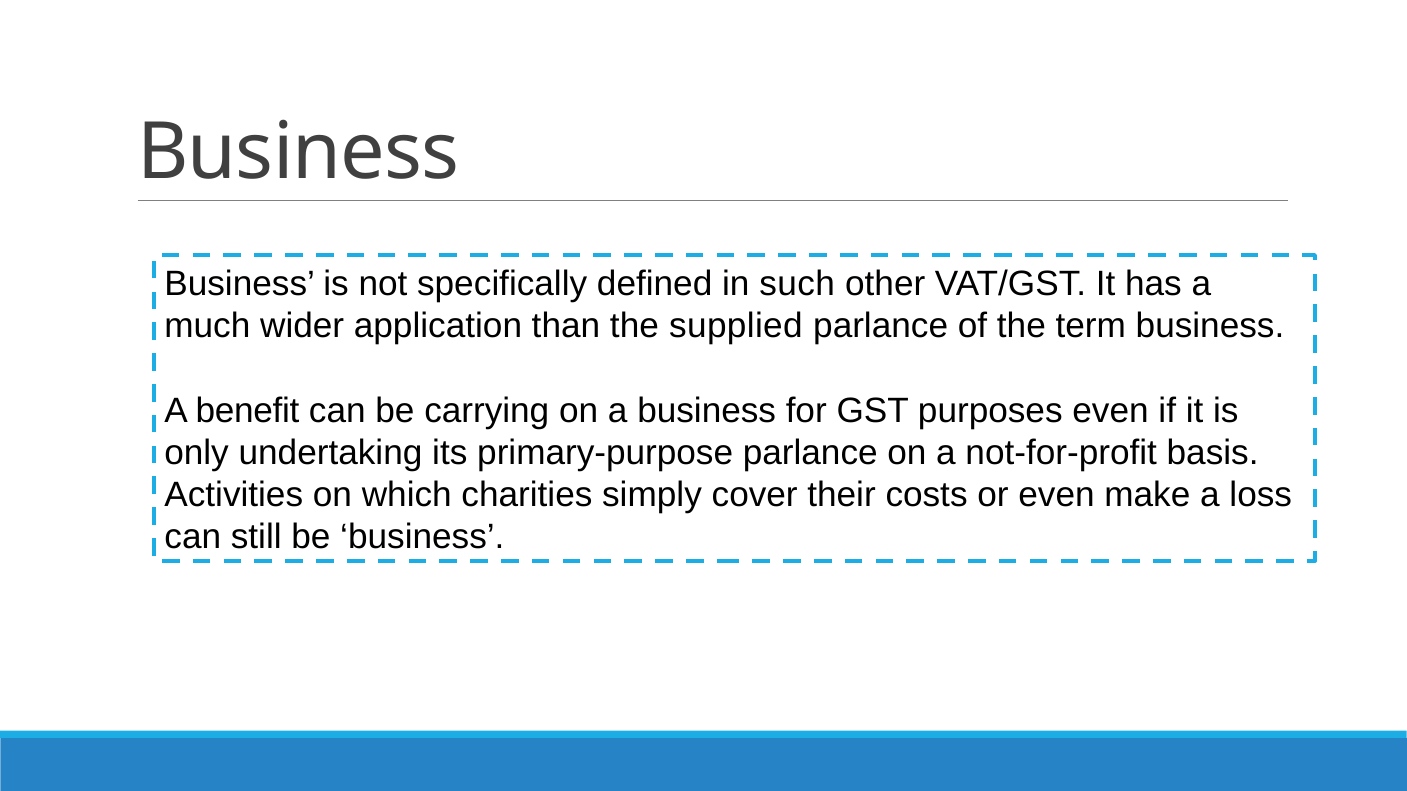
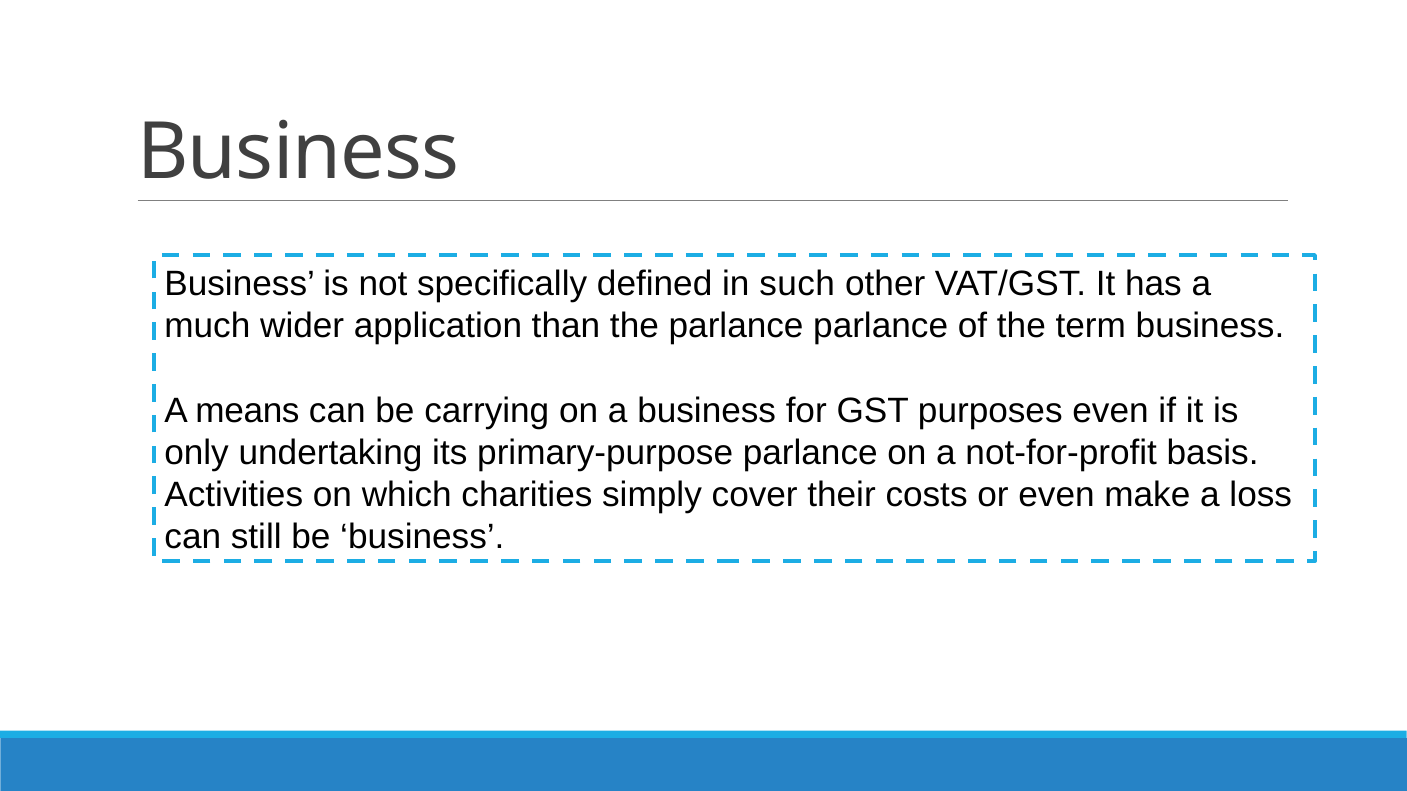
the supplied: supplied -> parlance (736, 326)
benefit: benefit -> means (247, 411)
